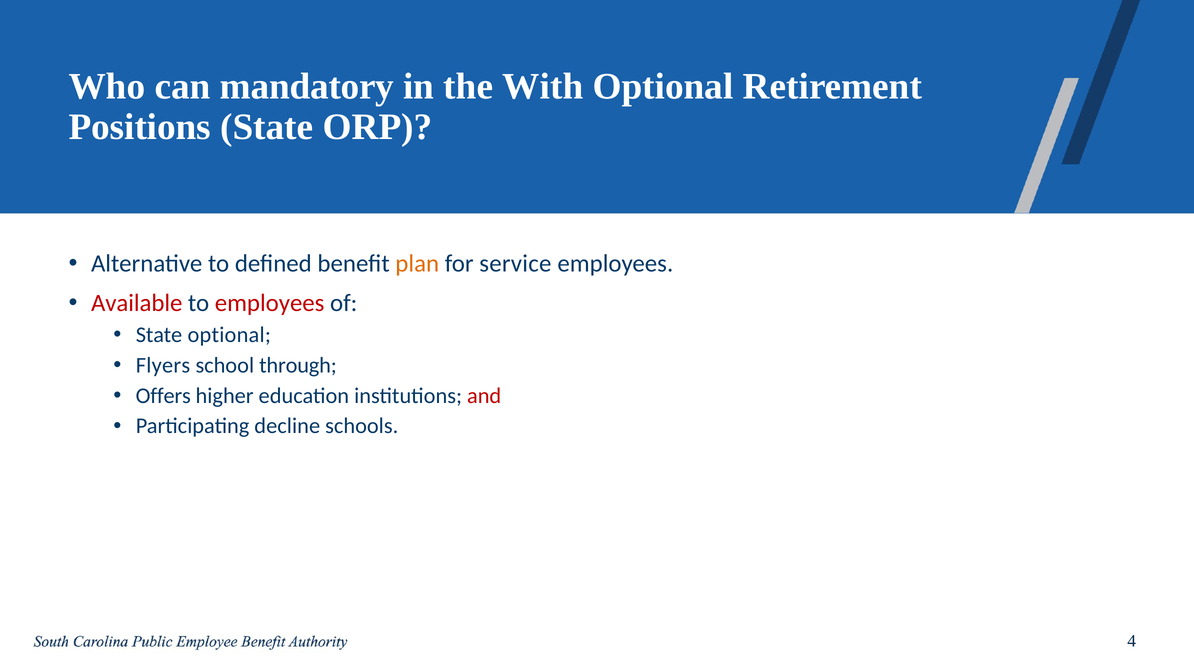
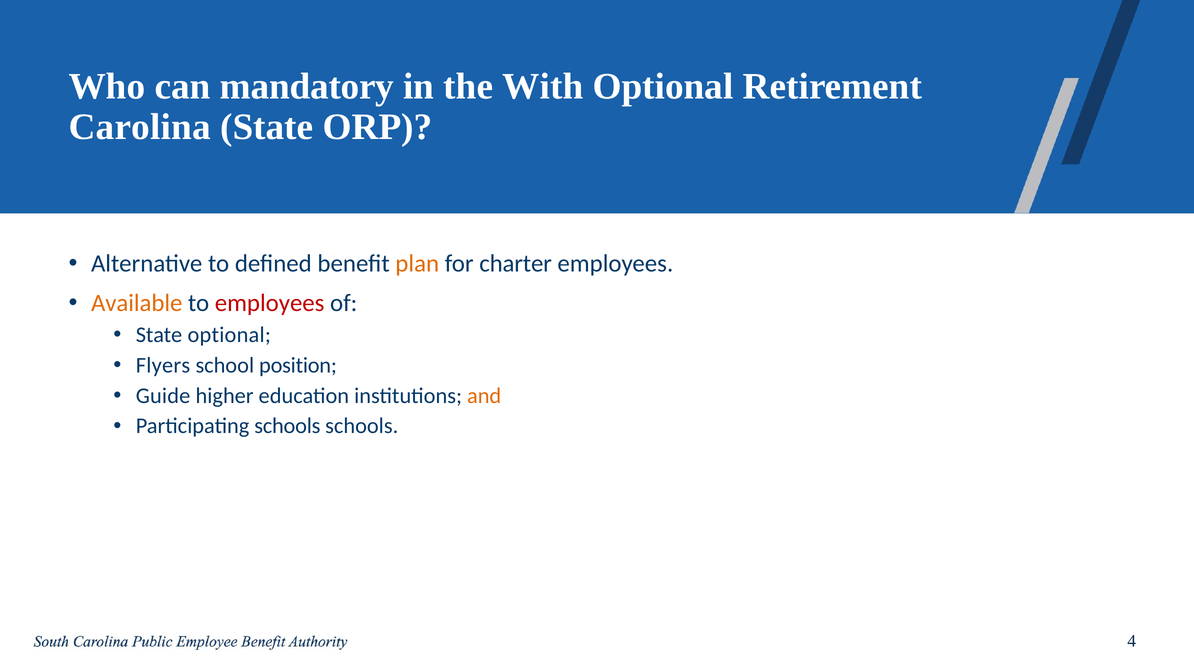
Positions: Positions -> Carolina (140, 127)
service: service -> charter (516, 264)
Available colour: red -> orange (137, 303)
through: through -> position (298, 365)
Offers: Offers -> Guide (163, 395)
and colour: red -> orange (484, 395)
Participating decline: decline -> schools (287, 426)
